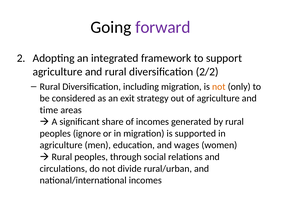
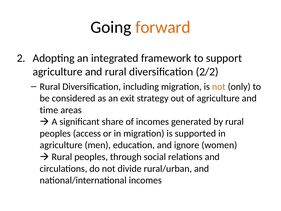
forward colour: purple -> orange (163, 27)
ignore: ignore -> access (87, 133)
wages: wages -> ignore (187, 145)
